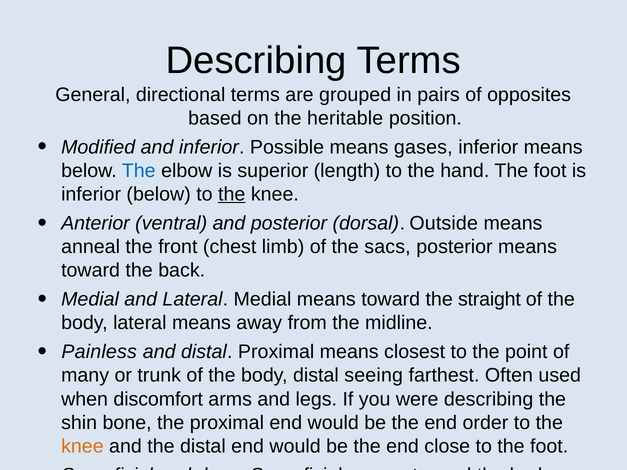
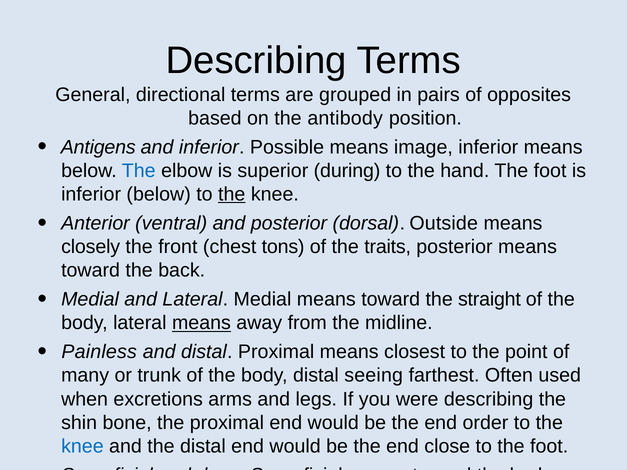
heritable: heritable -> antibody (345, 118)
Modified: Modified -> Antigens (98, 147)
gases: gases -> image (423, 147)
length: length -> during (347, 171)
anneal: anneal -> closely (91, 247)
limb: limb -> tons (283, 247)
sacs: sacs -> traits (388, 247)
means underline: none -> present (201, 323)
discomfort: discomfort -> excretions (158, 399)
knee colour: orange -> blue (82, 446)
